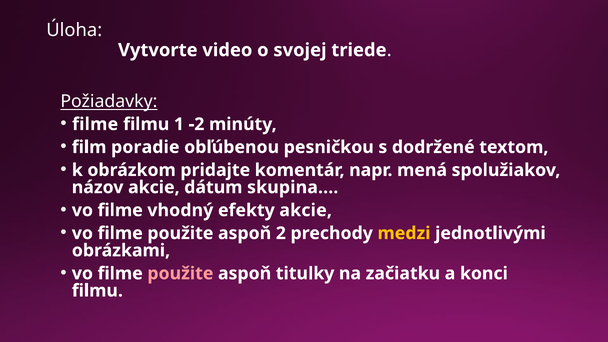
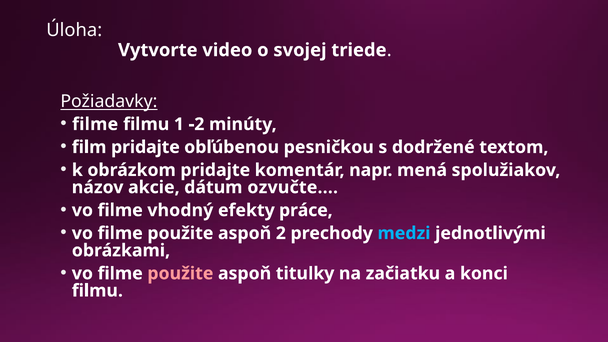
film poradie: poradie -> pridajte (145, 147)
skupina: skupina -> ozvučte (293, 187)
efekty akcie: akcie -> práce (306, 210)
medzi colour: yellow -> light blue (404, 233)
